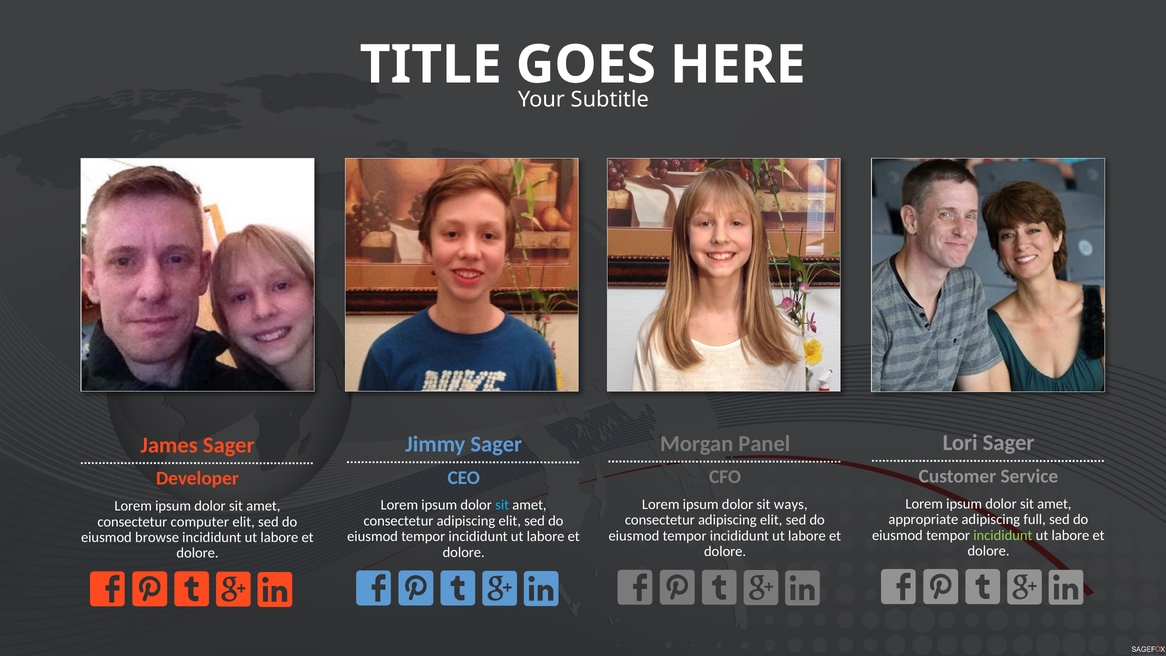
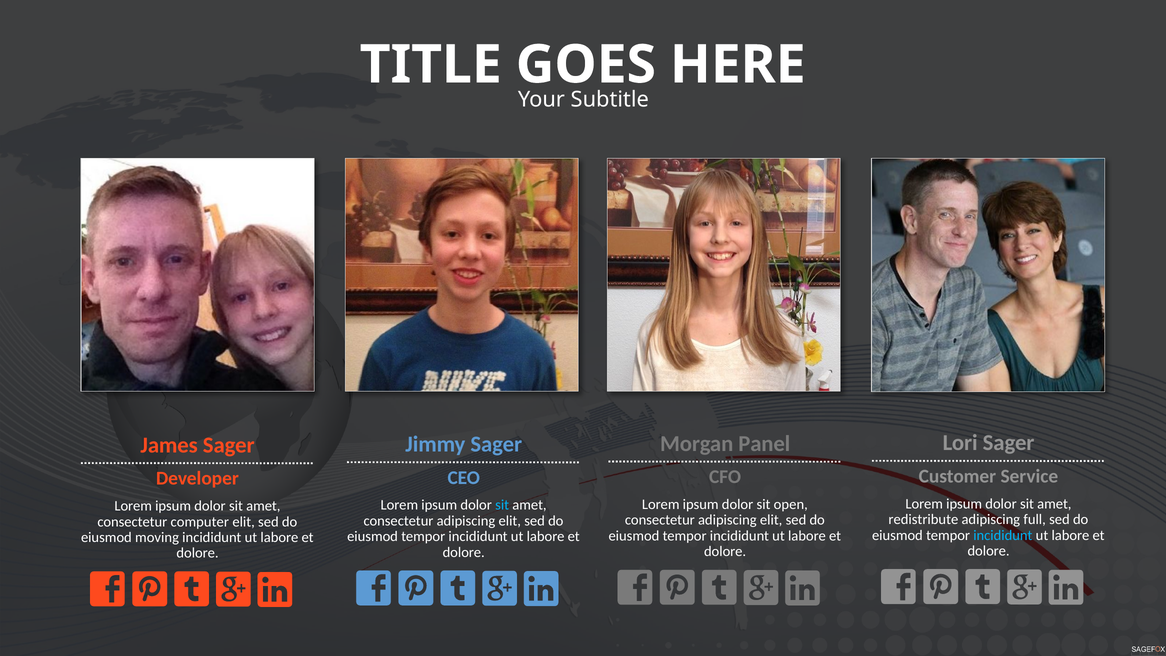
ways: ways -> open (791, 504)
appropriate: appropriate -> redistribute (923, 519)
incididunt colour: light green -> light blue (1003, 535)
browse: browse -> moving (157, 537)
